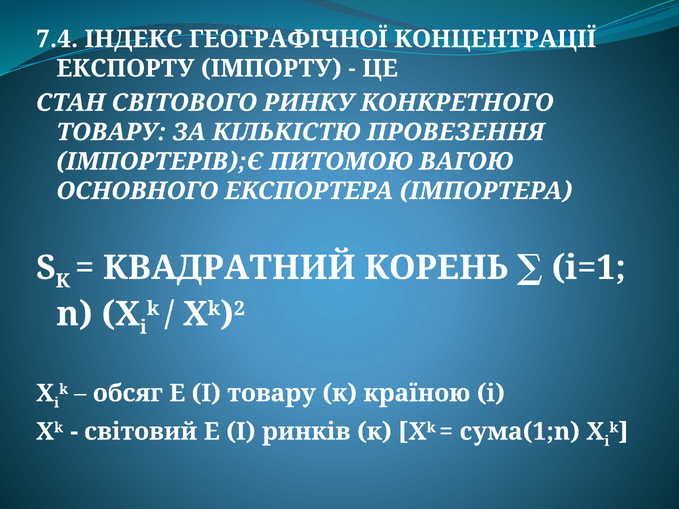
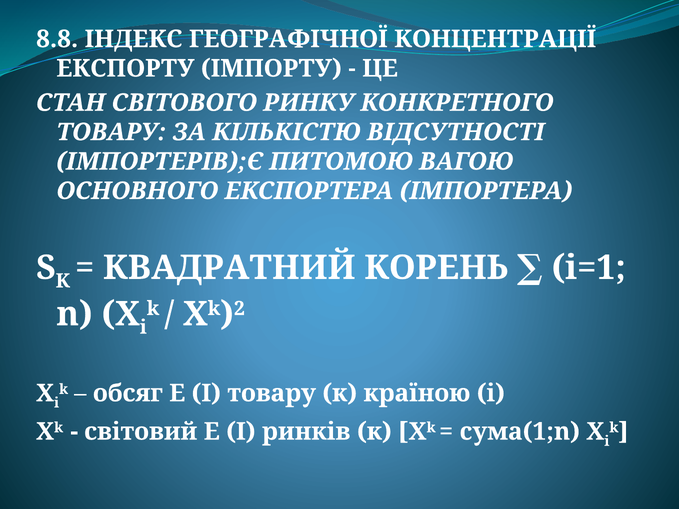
7.4: 7.4 -> 8.8 (57, 39)
ПРОВЕЗЕННЯ: ПРОВЕЗЕННЯ -> ВІДСУТНОСТІ (456, 132)
